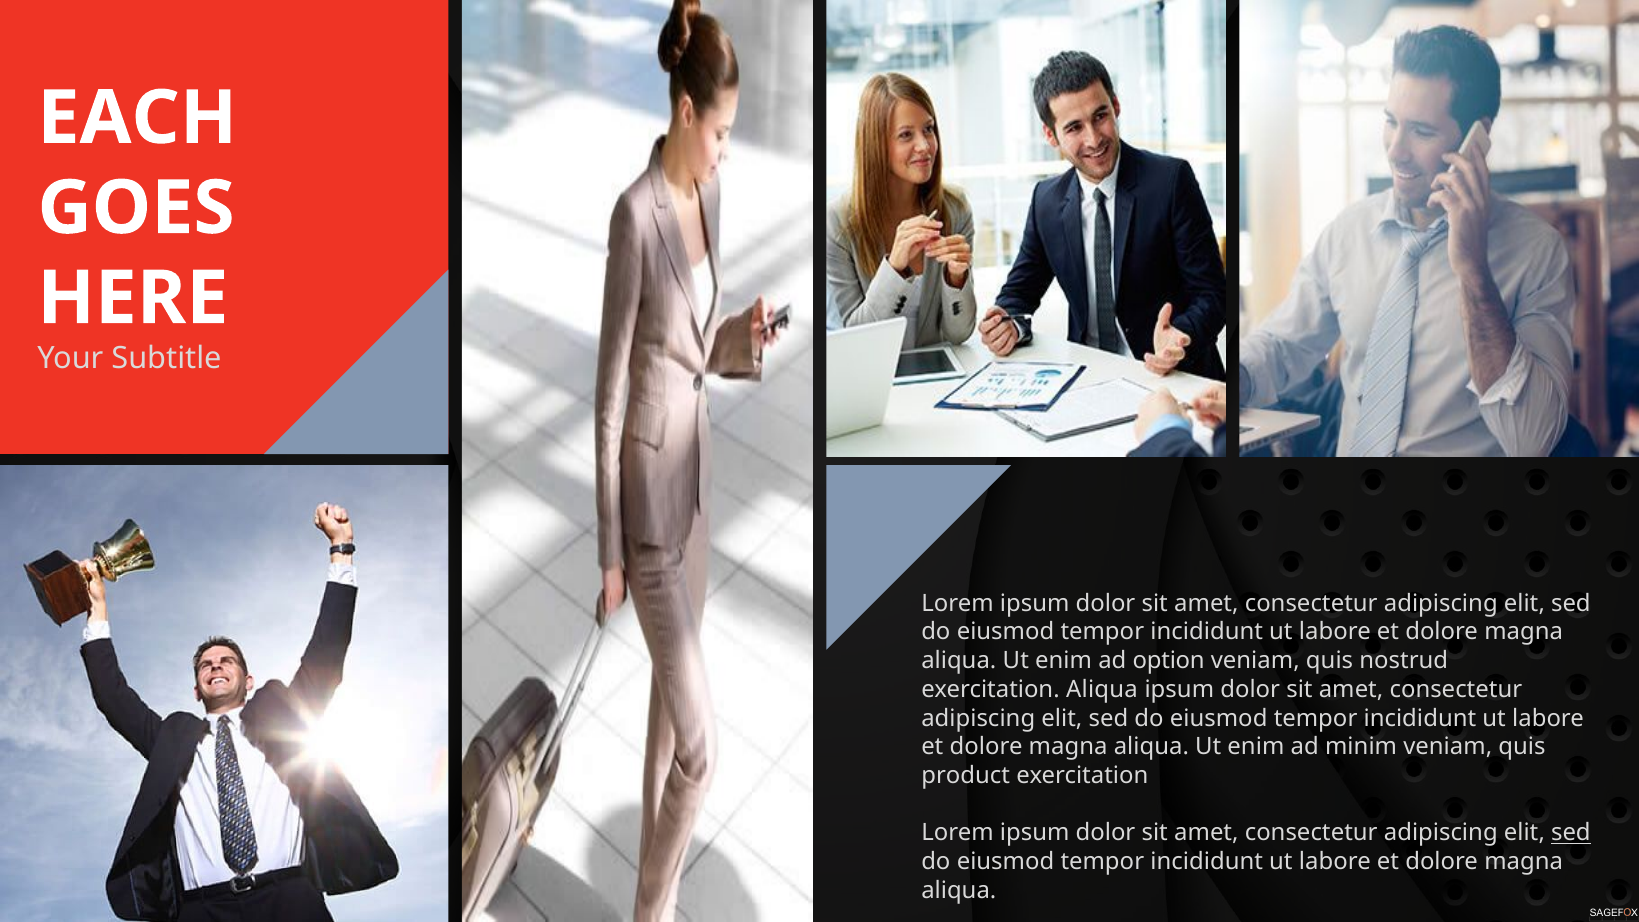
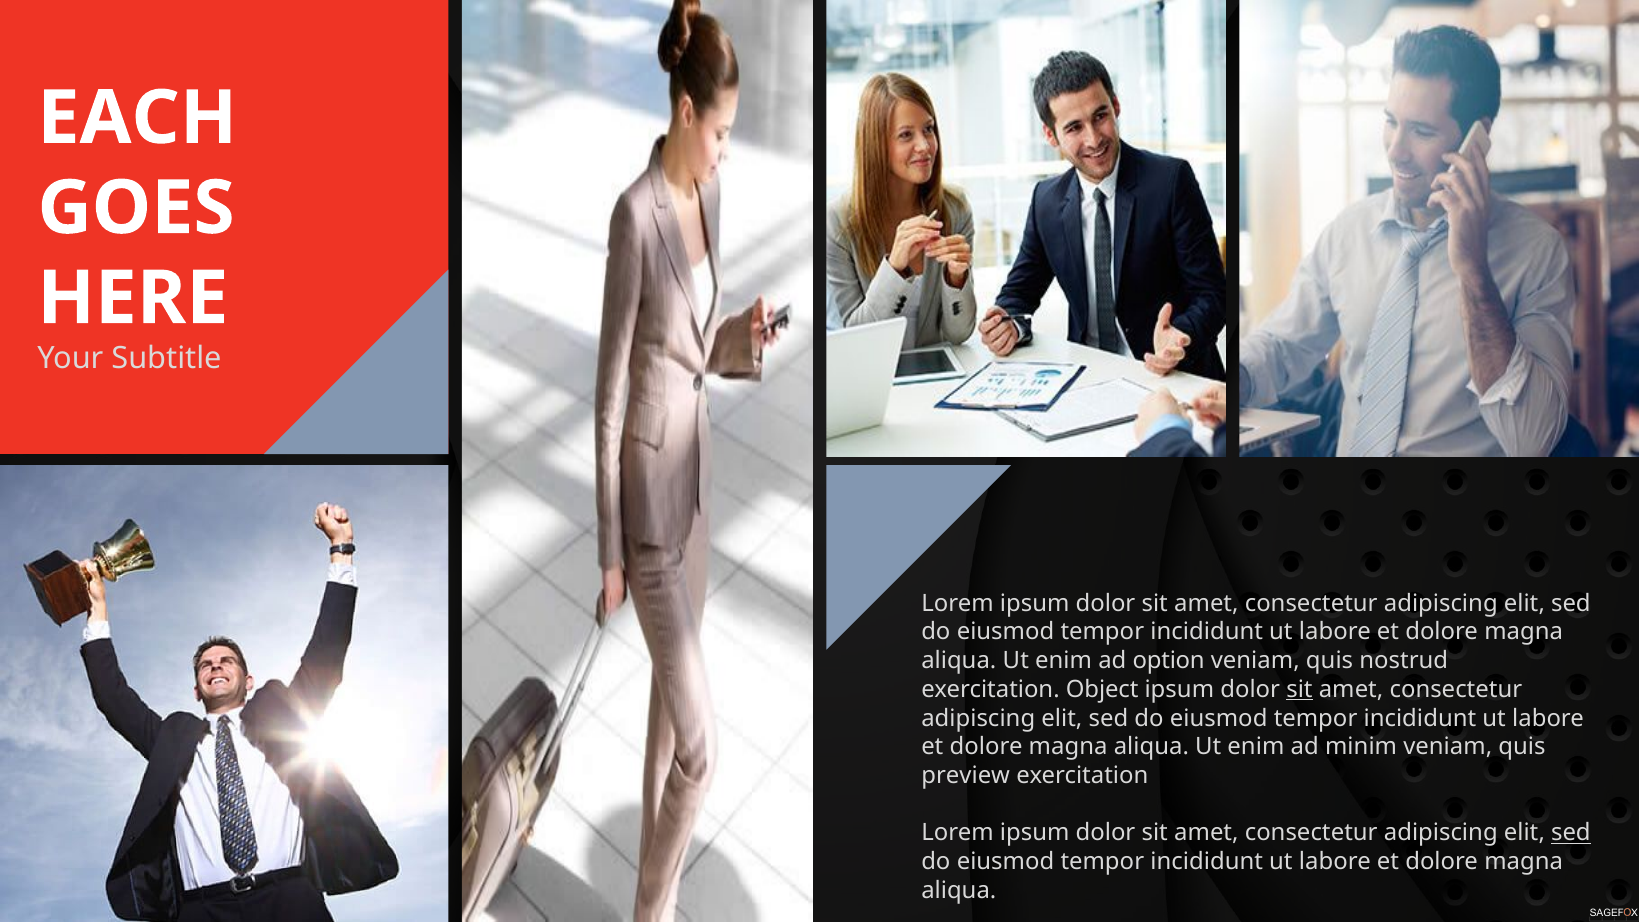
exercitation Aliqua: Aliqua -> Object (1102, 689)
sit underline: none -> present (1300, 689)
product: product -> preview (966, 775)
